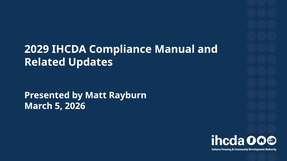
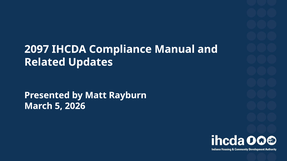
2029: 2029 -> 2097 (37, 49)
